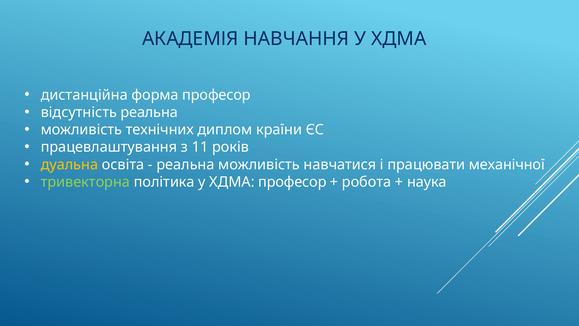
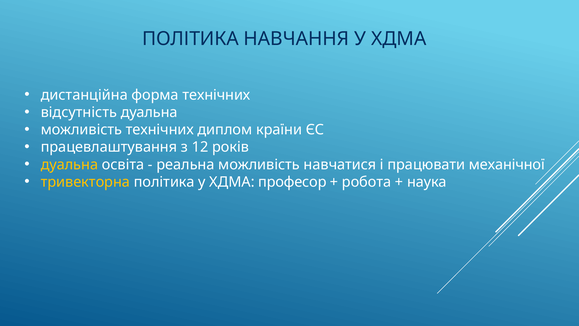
АКАДЕМІЯ: АКАДЕМІЯ -> ПОЛІТИКА (190, 39)
форма професор: професор -> технічних (216, 95)
відсутність реальна: реальна -> дуальна (149, 112)
11: 11 -> 12 (200, 147)
тривекторна colour: light green -> yellow (85, 182)
